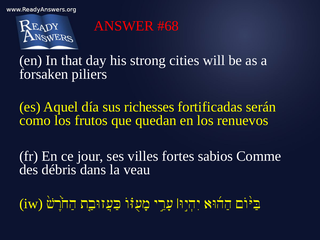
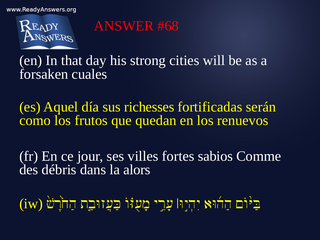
piliers: piliers -> cuales (89, 74)
veau: veau -> alors (137, 170)
